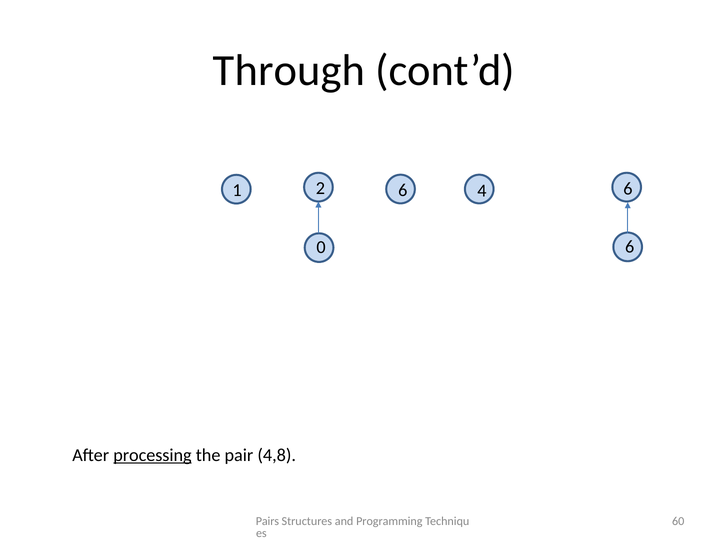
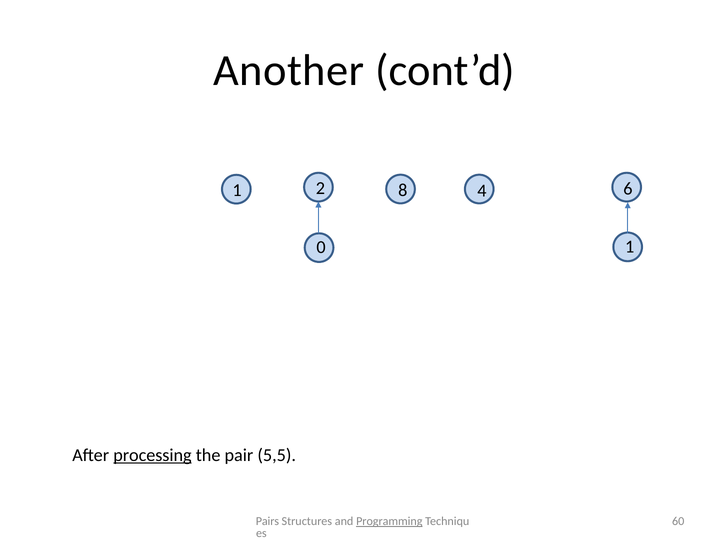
Through: Through -> Another (289, 70)
2 6: 6 -> 8 (403, 190)
0 6: 6 -> 1 (630, 247)
4,8: 4,8 -> 5,5 (277, 455)
Programming underline: none -> present (389, 521)
